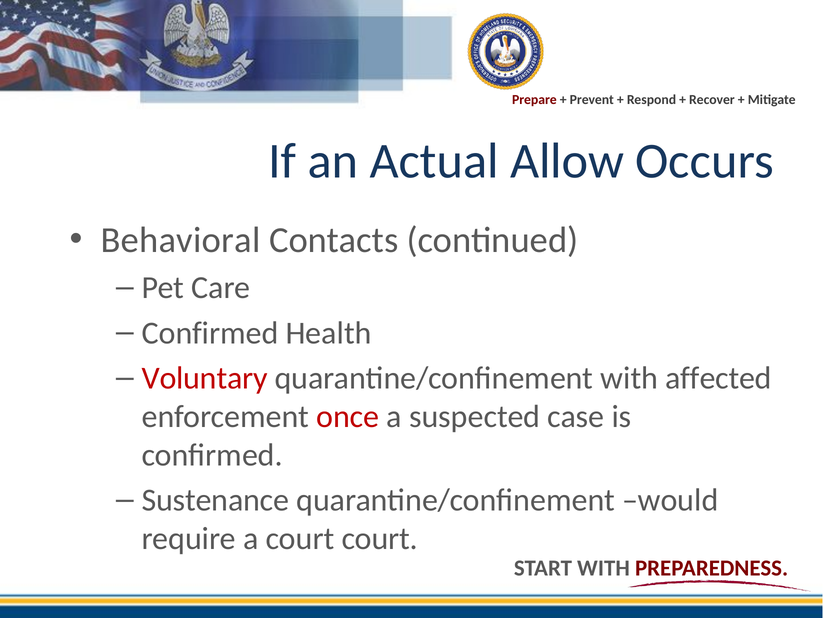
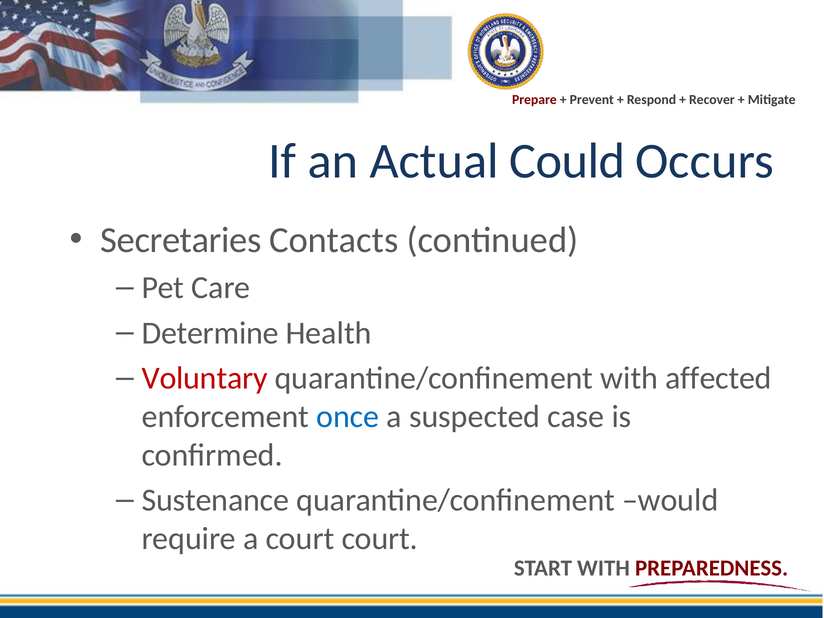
Allow: Allow -> Could (567, 161)
Behavioral: Behavioral -> Secretaries (181, 240)
Confirmed: Confirmed -> Determine (210, 333)
once colour: red -> blue (348, 417)
